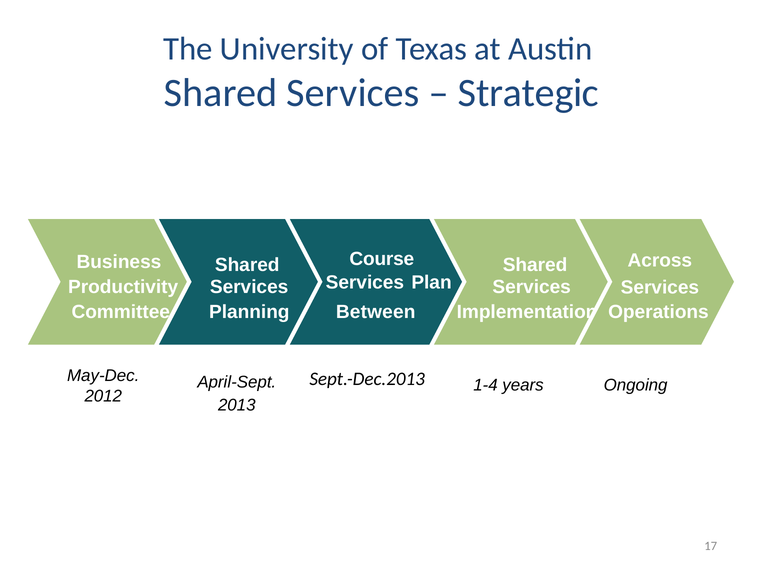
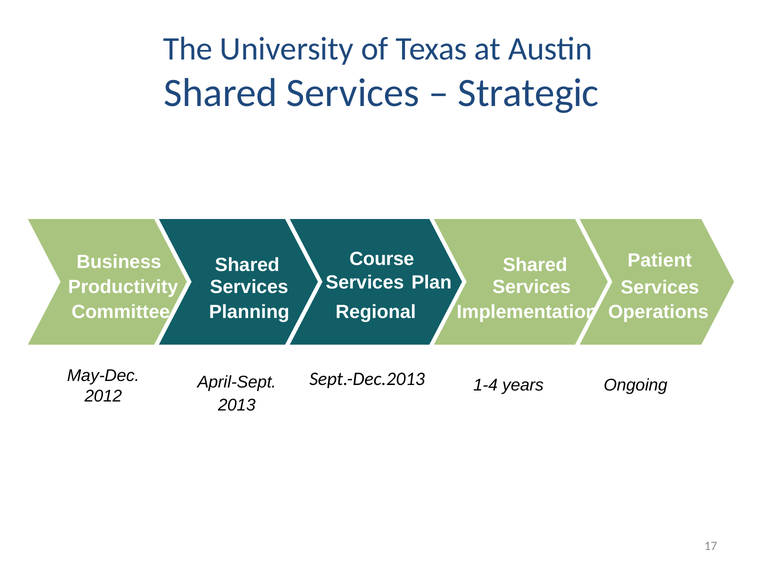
Across: Across -> Patient (660, 260)
Between: Between -> Regional (376, 312)
